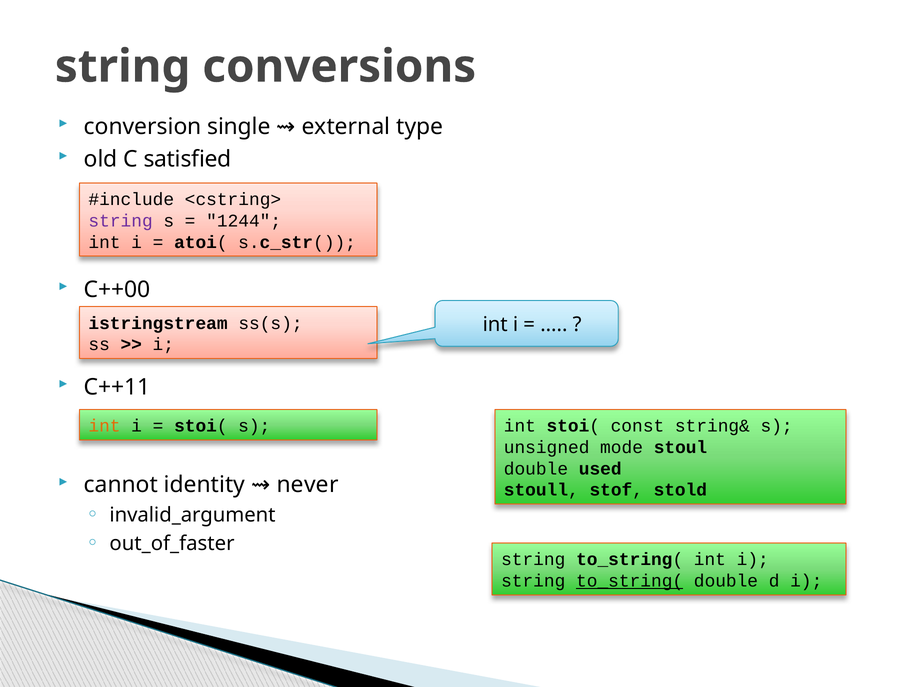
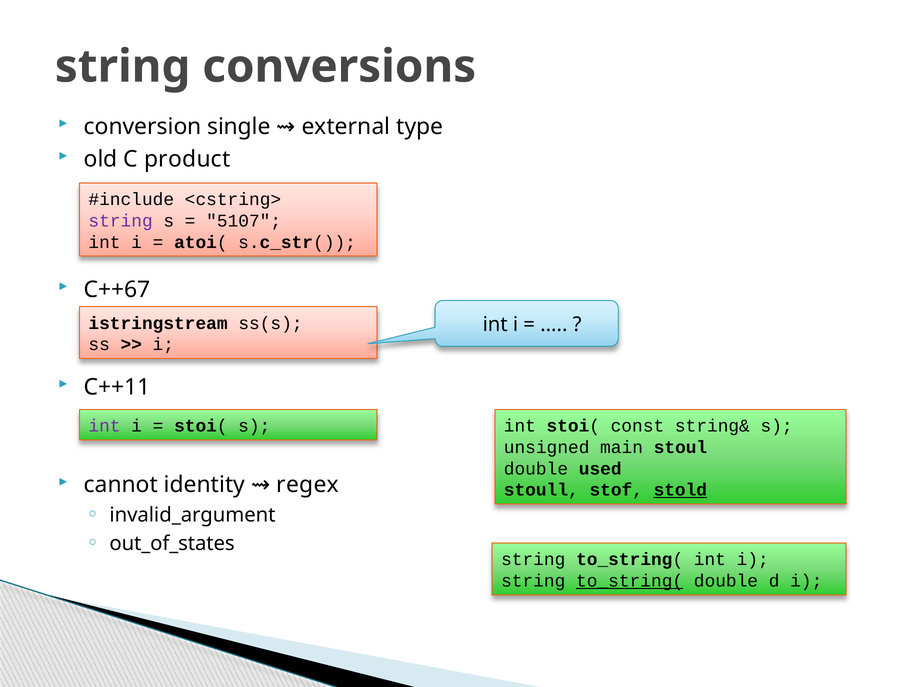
satisfied: satisfied -> product (187, 159)
1244: 1244 -> 5107 (244, 221)
C++00: C++00 -> C++67 (117, 290)
int colour: orange -> purple (105, 426)
mode: mode -> main (622, 447)
never: never -> regex (308, 485)
stold underline: none -> present (680, 490)
out_of_faster: out_of_faster -> out_of_states (172, 543)
